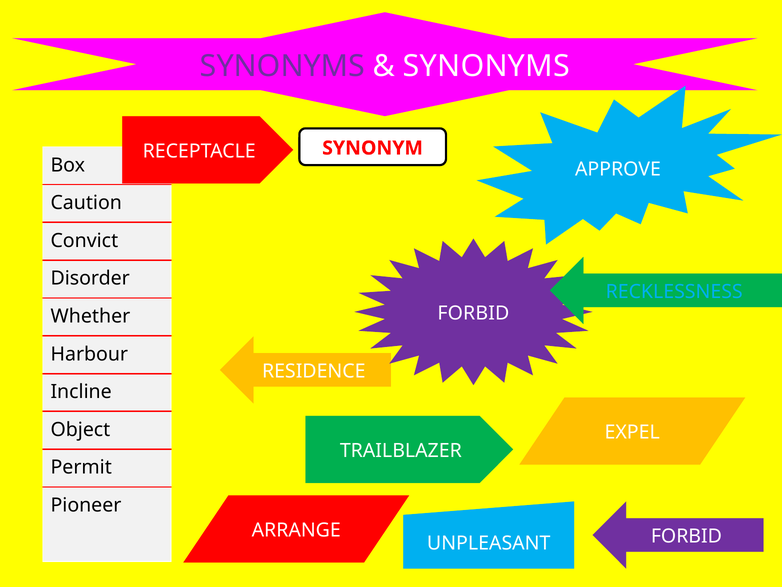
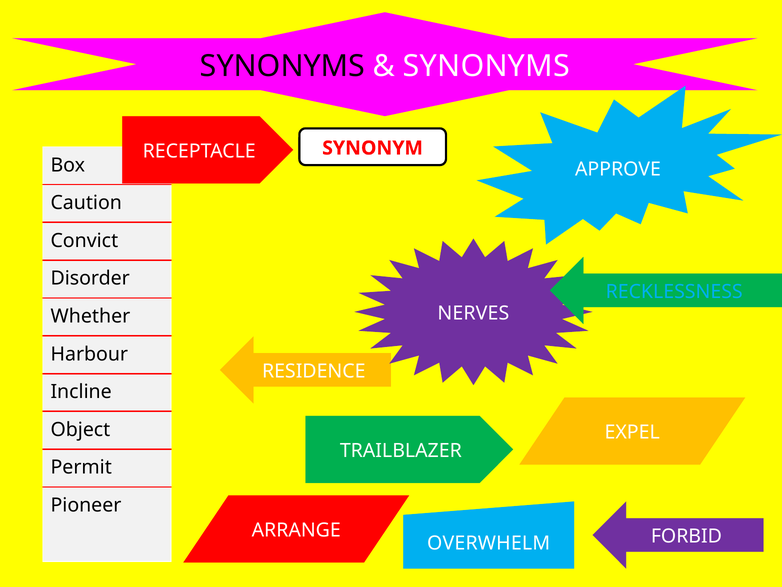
SYNONYMS colour: purple -> black (282, 66)
FORBID: FORBID -> NERVES (473, 313)
UNPLEASANT: UNPLEASANT -> OVERWHELM (489, 543)
